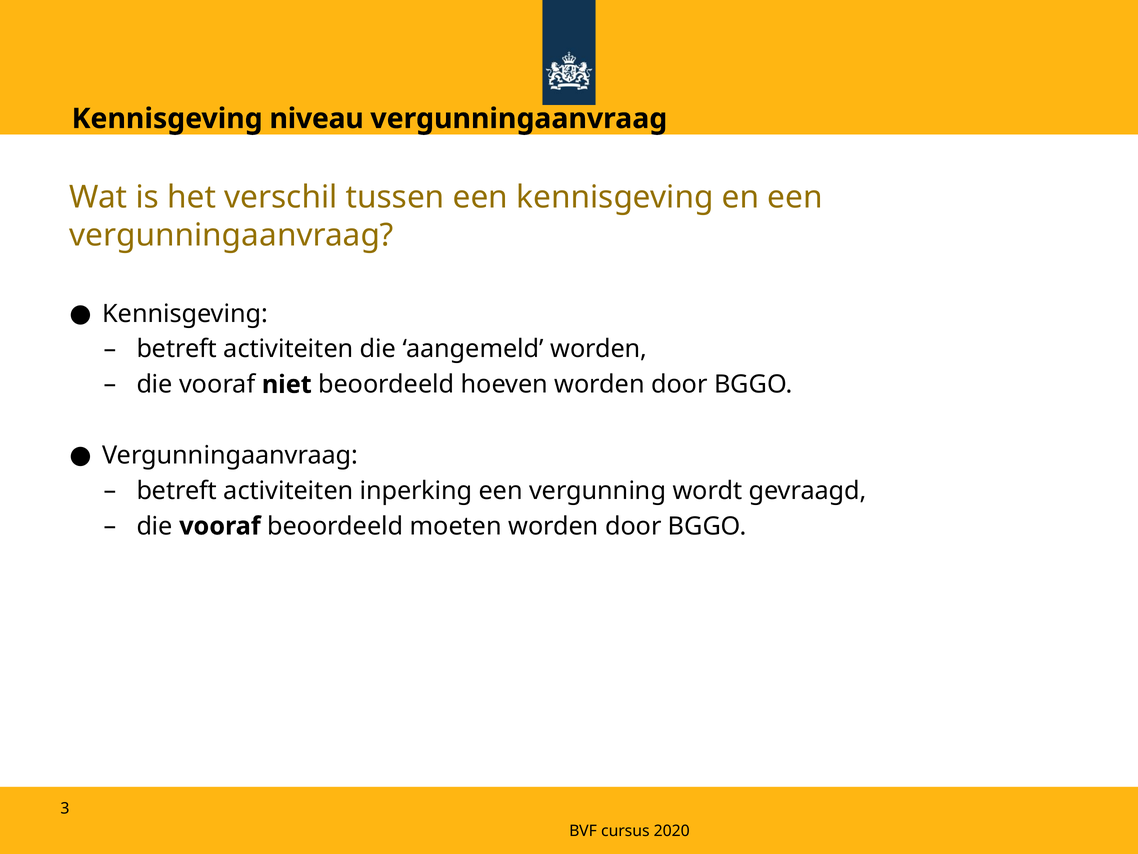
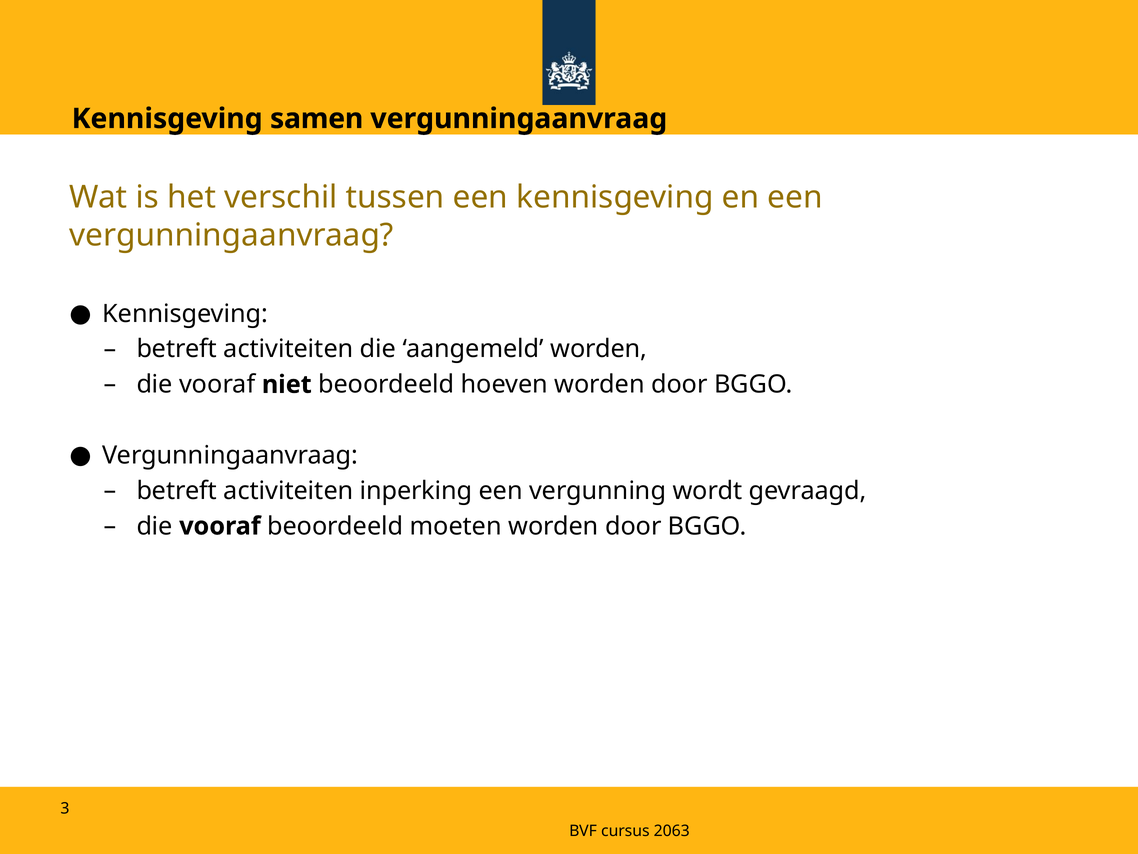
niveau: niveau -> samen (317, 119)
2020: 2020 -> 2063 (672, 830)
